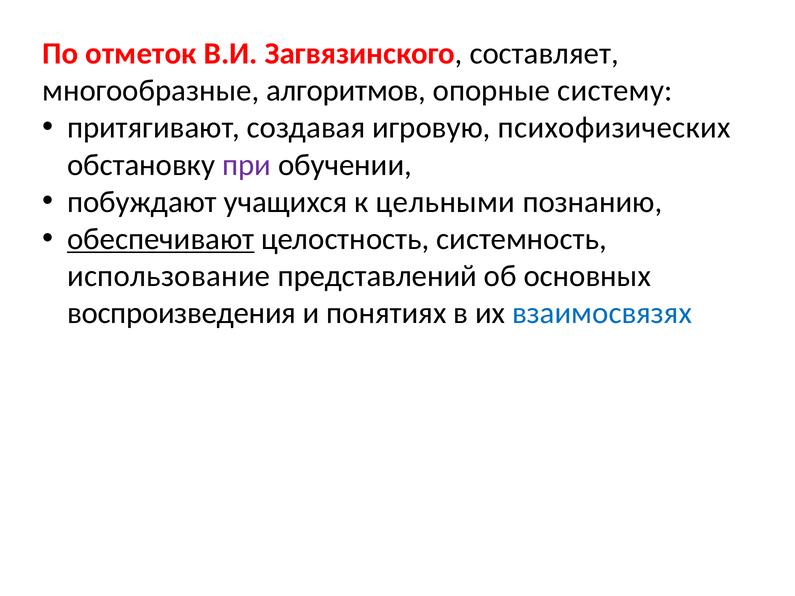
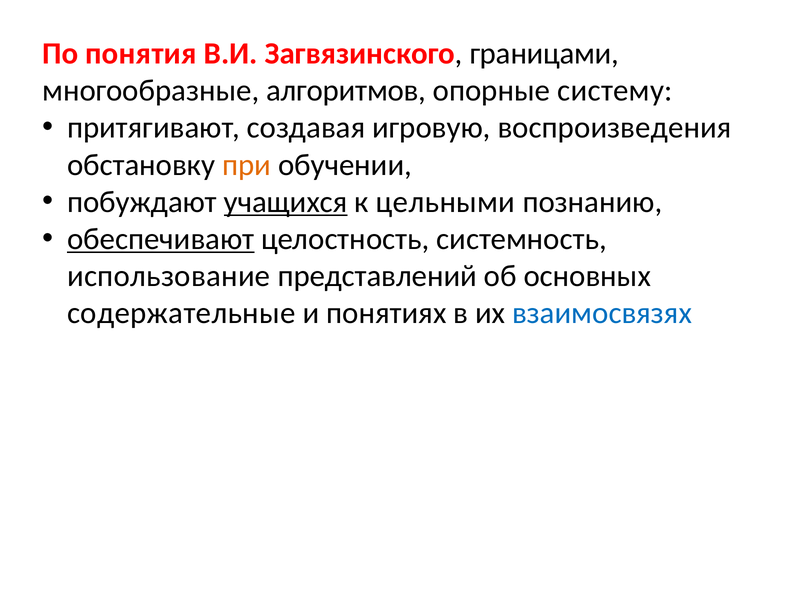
отметок: отметок -> понятия (141, 54)
составляет: составляет -> границами (544, 54)
психофизических: психофизических -> воспроизведения (615, 128)
при colour: purple -> orange (247, 165)
учащихся underline: none -> present (286, 202)
воспроизведения: воспроизведения -> содержательные (181, 313)
